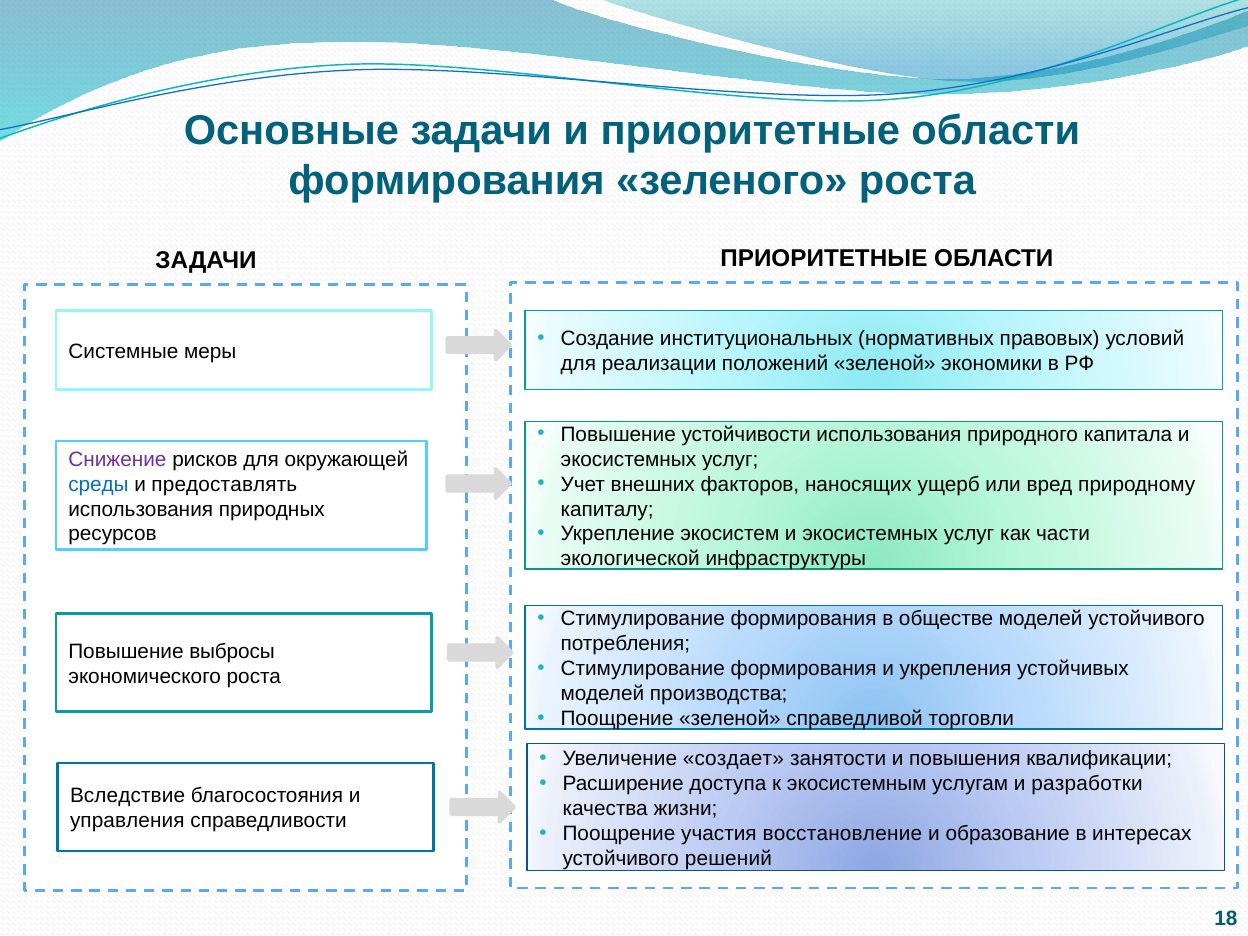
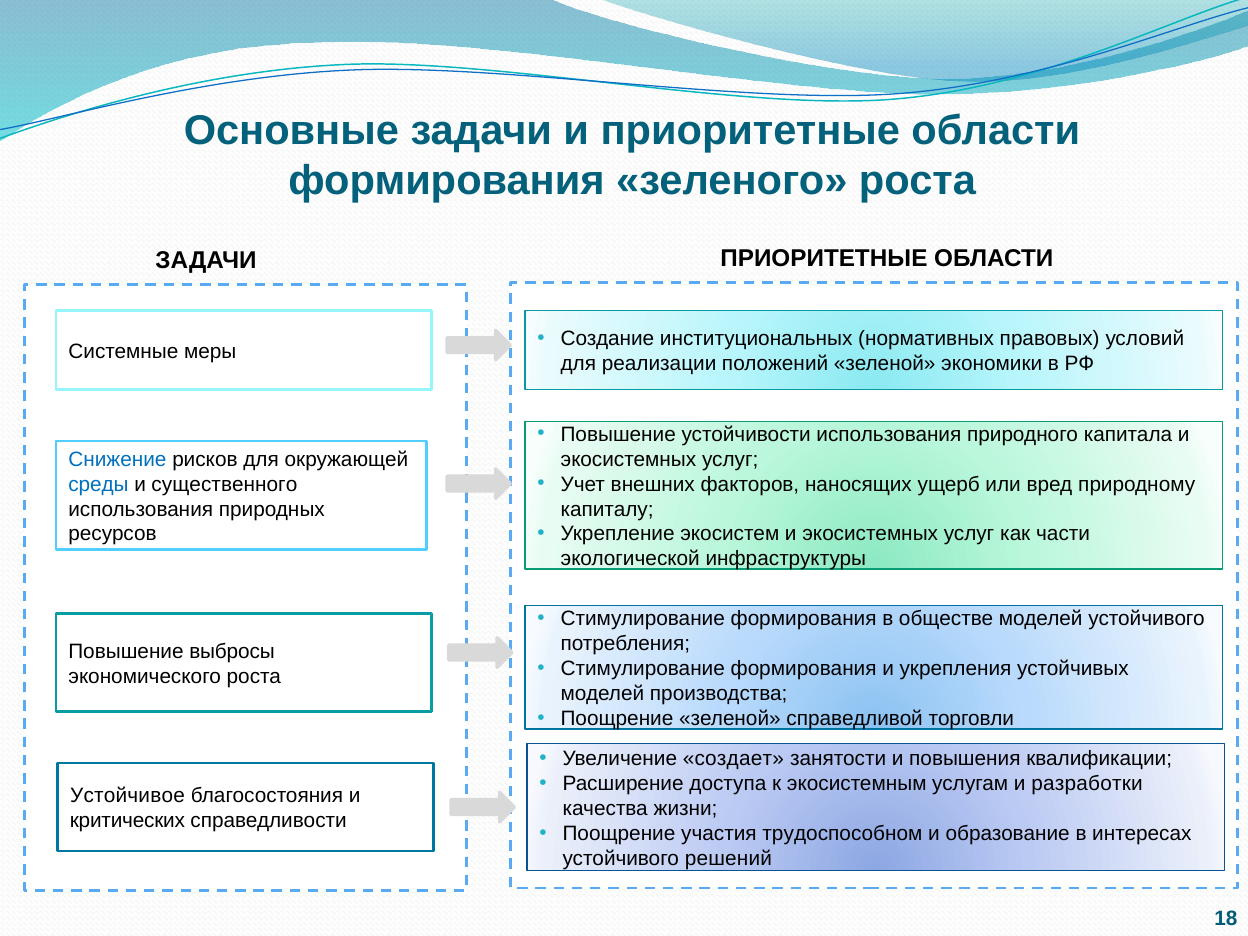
Снижение colour: purple -> blue (117, 459)
предоставлять: предоставлять -> существенного (224, 484)
Вследствие: Вследствие -> Устойчивое (127, 796)
управления: управления -> критических (127, 821)
восстановление: восстановление -> трудоспособном (842, 833)
